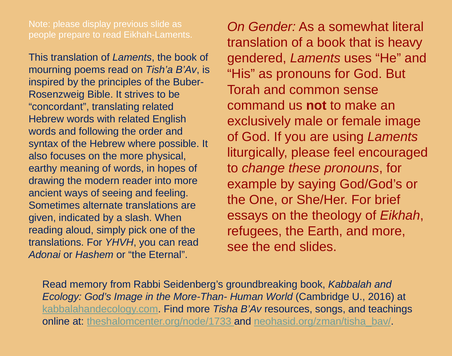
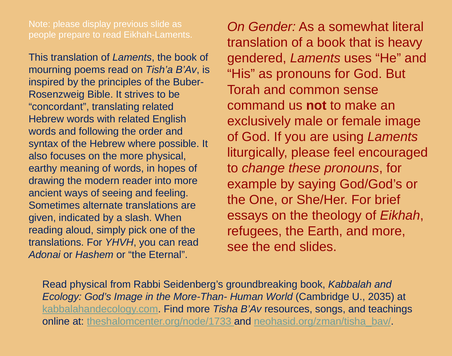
Read memory: memory -> physical (89, 285)
2016: 2016 -> 2035 (381, 297)
